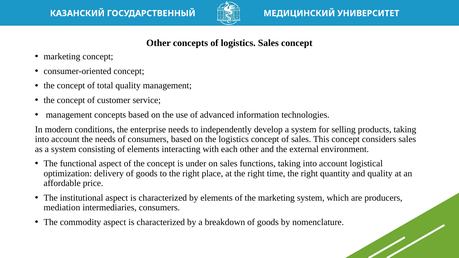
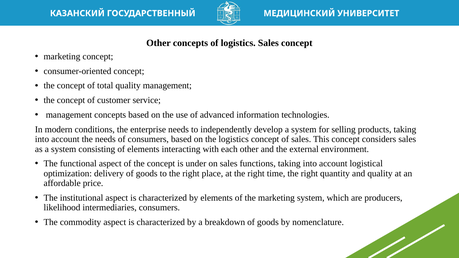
mediation: mediation -> likelihood (62, 208)
